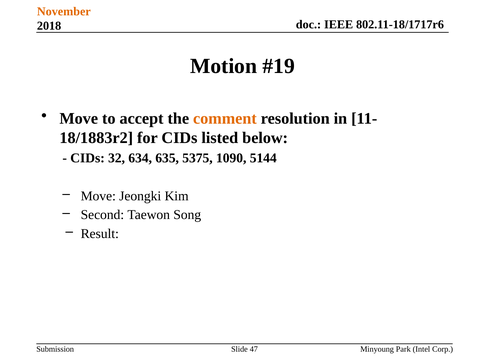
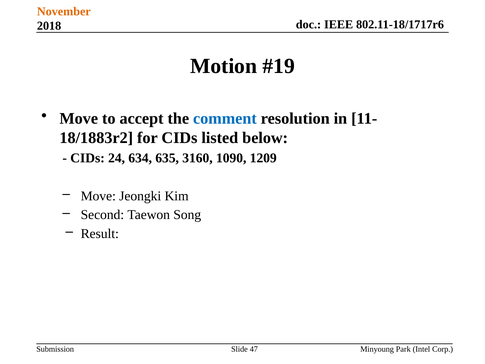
comment colour: orange -> blue (225, 118)
32: 32 -> 24 (117, 158)
5375: 5375 -> 3160 (198, 158)
5144: 5144 -> 1209 (263, 158)
